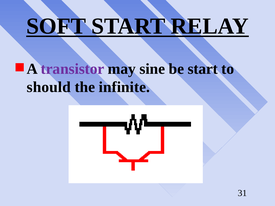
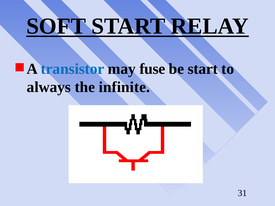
transistor colour: purple -> blue (73, 69)
sine: sine -> fuse (152, 69)
should: should -> always (49, 87)
